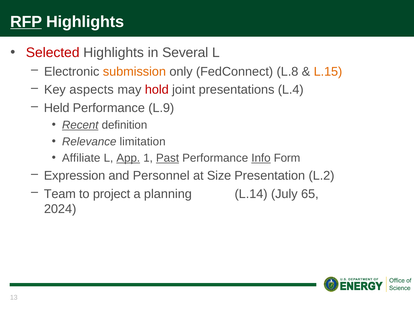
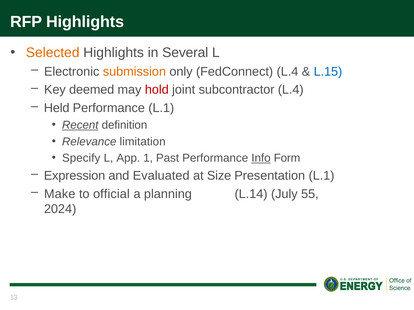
RFP underline: present -> none (26, 22)
Selected colour: red -> orange (53, 53)
FedConnect L.8: L.8 -> L.4 (287, 72)
L.15 colour: orange -> blue (328, 72)
aspects: aspects -> deemed (92, 90)
presentations: presentations -> subcontractor (237, 90)
Performance L.9: L.9 -> L.1 (161, 108)
Affiliate: Affiliate -> Specify (81, 158)
App underline: present -> none (128, 158)
Past underline: present -> none (168, 158)
Personnel: Personnel -> Evaluated (161, 176)
Presentation L.2: L.2 -> L.1 (322, 176)
Team: Team -> Make (60, 194)
project: project -> official (111, 194)
65: 65 -> 55 (310, 194)
